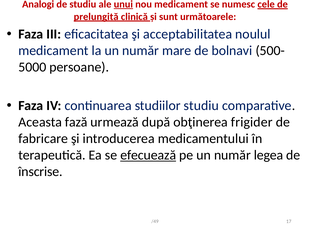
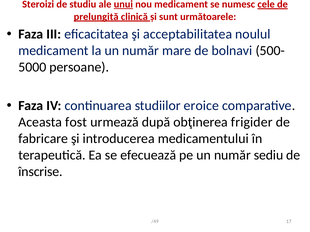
Analogi: Analogi -> Steroizi (38, 4)
studiilor studiu: studiu -> eroice (201, 106)
fază: fază -> fost (76, 122)
efecuează underline: present -> none (148, 156)
legea: legea -> sediu (269, 156)
